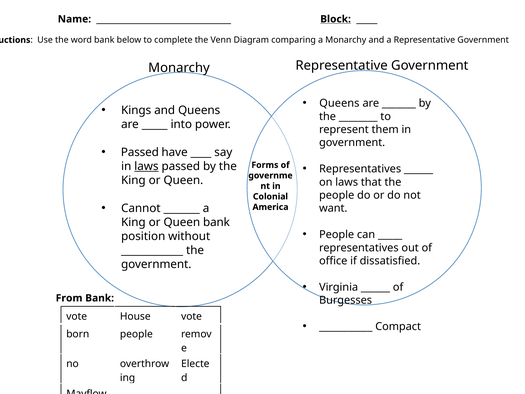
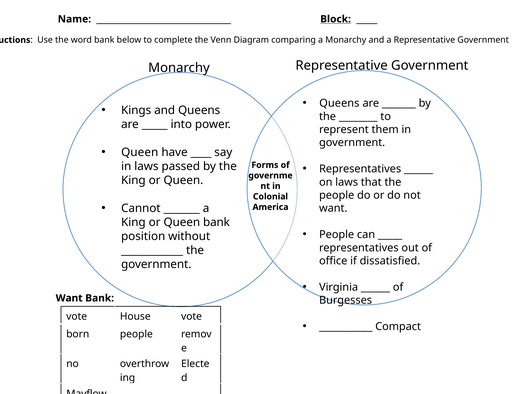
Passed: Passed -> Queen (140, 152)
laws underline: present -> none (146, 166)
From: From -> Want (69, 298)
